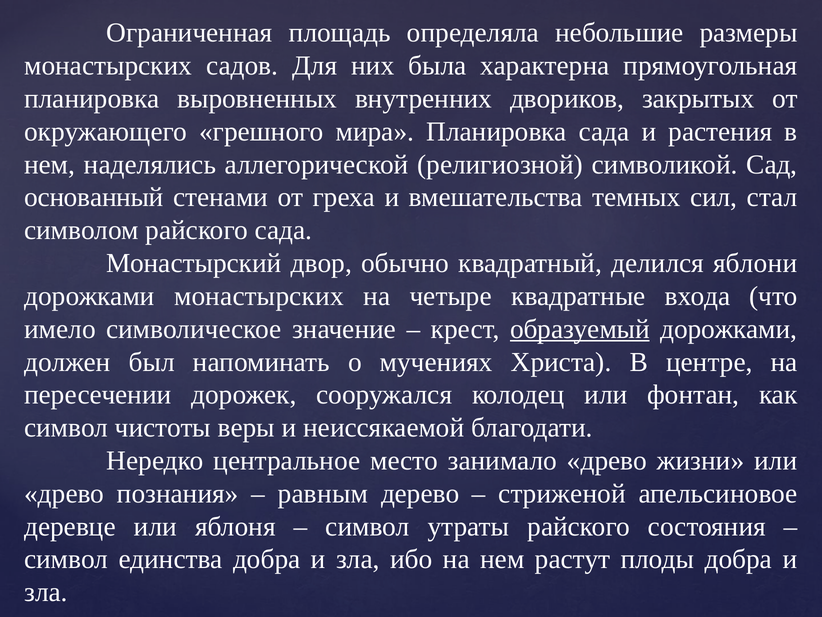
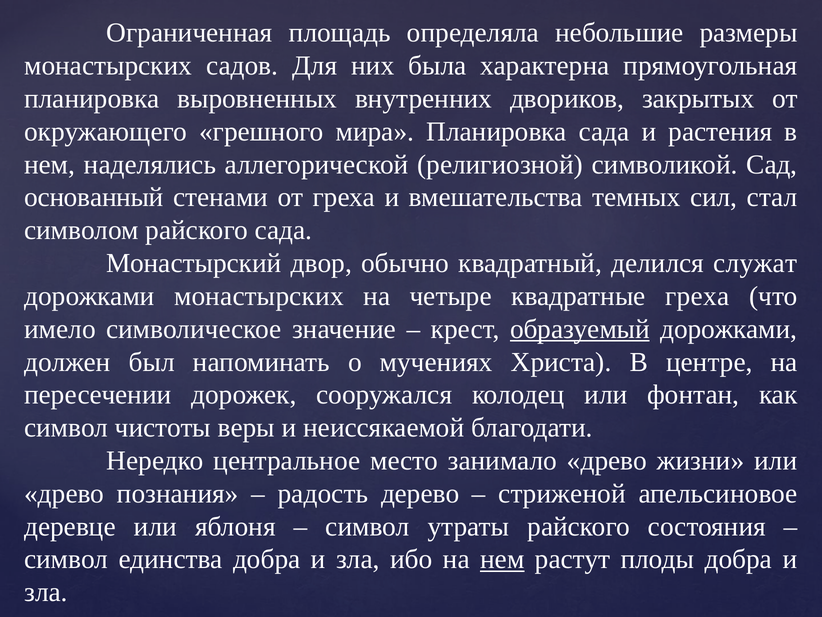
яблони: яблони -> служат (755, 263)
квадратные входа: входа -> греха (697, 296)
равным: равным -> радость (323, 493)
нем underline: none -> present (502, 559)
